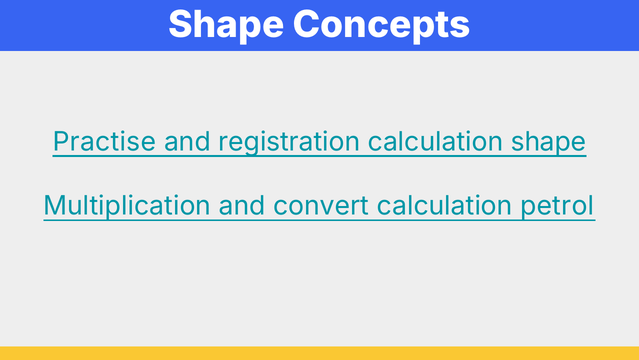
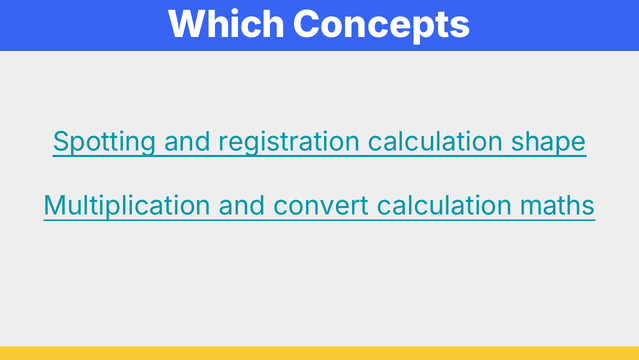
Shape: Shape -> Which (227, 25)
Practise: Practise -> Spotting (105, 142)
petrol: petrol -> maths (558, 206)
